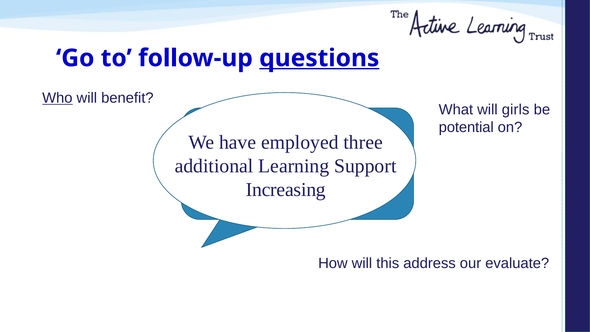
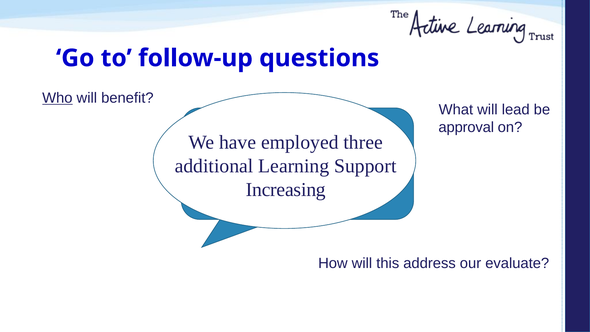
questions underline: present -> none (319, 58)
girls: girls -> lead (516, 110)
potential: potential -> approval (466, 127)
